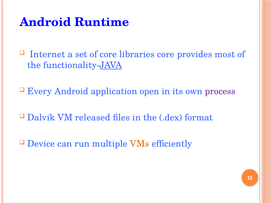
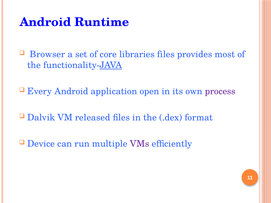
Internet: Internet -> Browser (47, 54)
libraries core: core -> files (166, 54)
VMs colour: orange -> purple (140, 144)
